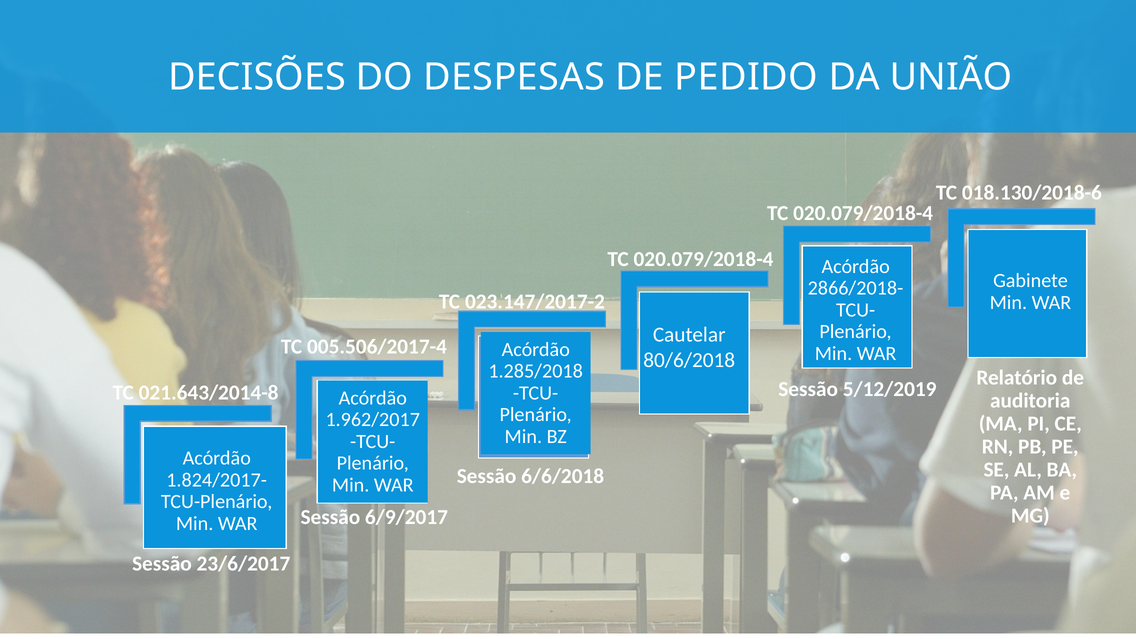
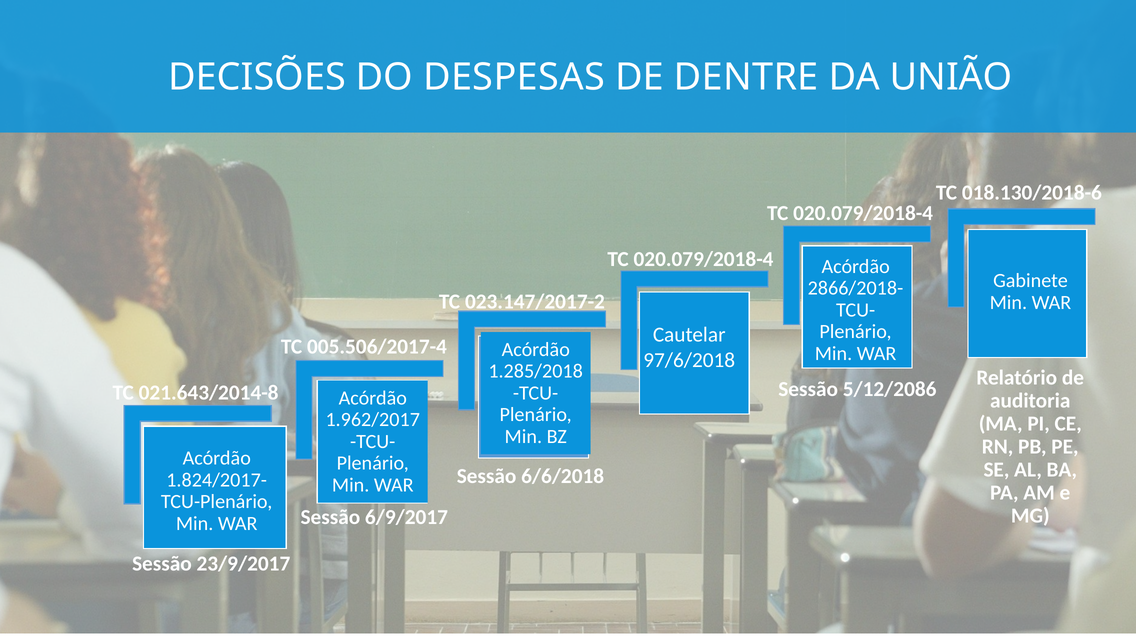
PEDIDO: PEDIDO -> DENTRE (746, 77)
80/6/2018: 80/6/2018 -> 97/6/2018 (689, 360)
5/12/2019: 5/12/2019 -> 5/12/2086 (890, 389)
23/6/2017: 23/6/2017 -> 23/9/2017 (243, 564)
